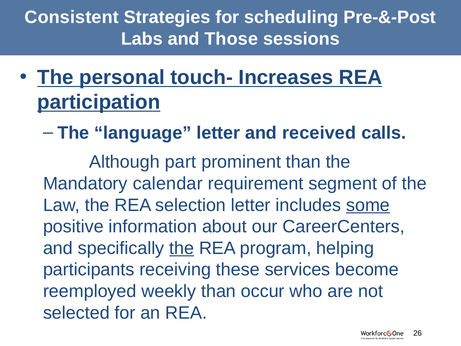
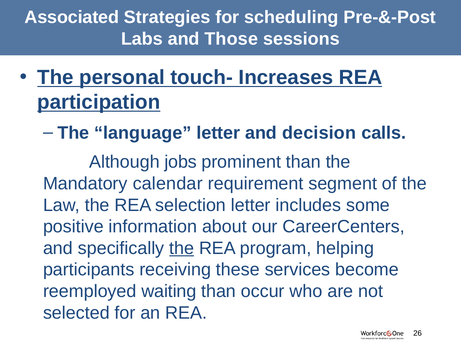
Consistent: Consistent -> Associated (72, 17)
received: received -> decision (319, 133)
part: part -> jobs (181, 162)
some underline: present -> none (368, 205)
weekly: weekly -> waiting (169, 291)
